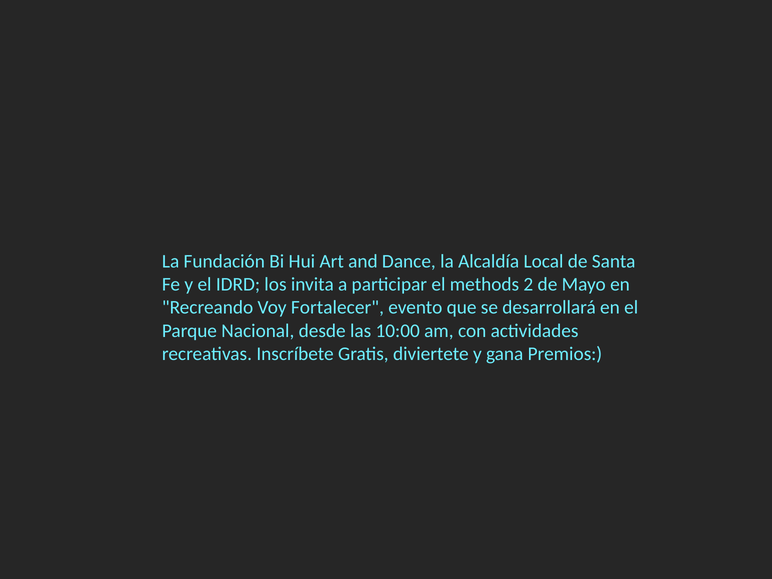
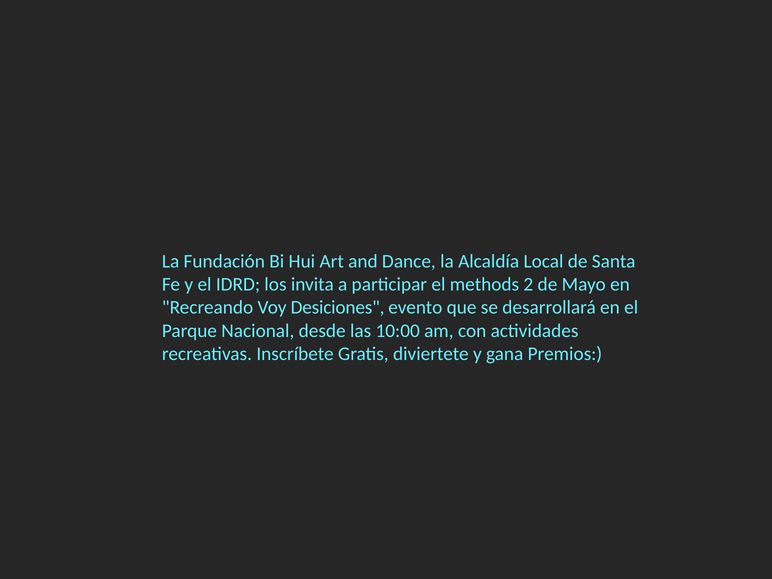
Fortalecer: Fortalecer -> Desiciones (338, 307)
